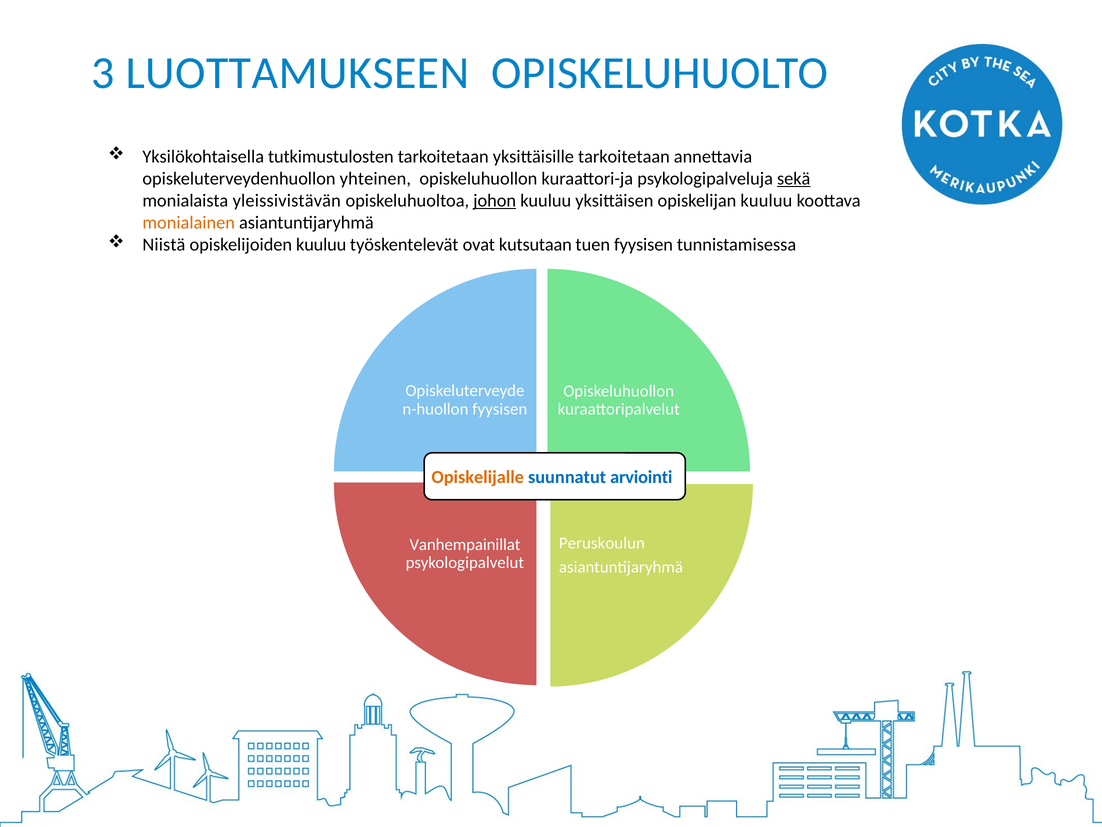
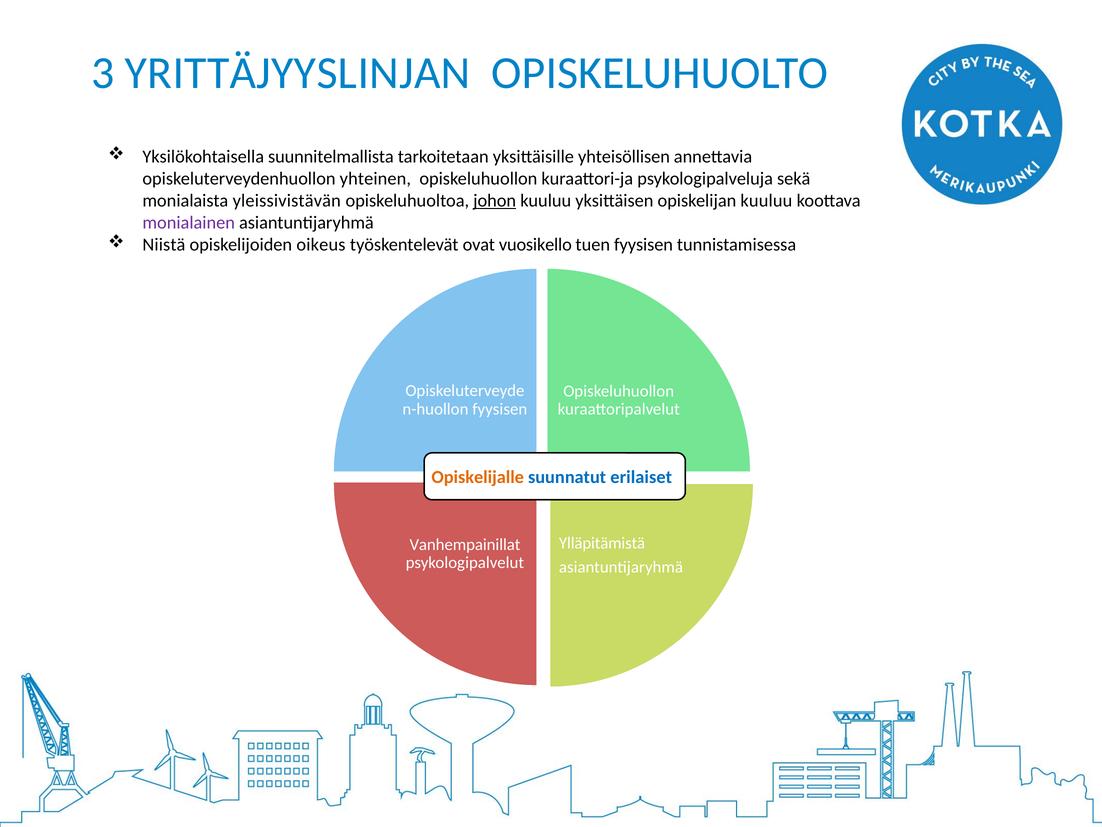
LUOTTAMUKSEEN: LUOTTAMUKSEEN -> YRITTÄJYYSLINJAN (298, 73)
tutkimustulosten: tutkimustulosten -> suunnitelmallista (331, 156)
yksittäisille tarkoitetaan: tarkoitetaan -> yhteisöllisen (624, 156)
sekä underline: present -> none (794, 178)
monialainen colour: orange -> purple (189, 222)
opiskelijoiden kuuluu: kuuluu -> oikeus (321, 245)
kutsutaan: kutsutaan -> vuosikello (535, 245)
arviointi: arviointi -> erilaiset (641, 477)
Peruskoulun: Peruskoulun -> Ylläpitämistä (602, 543)
